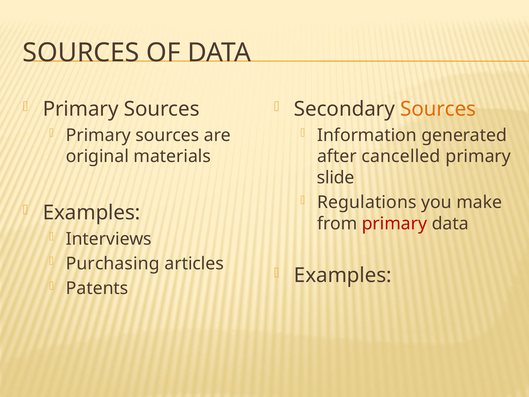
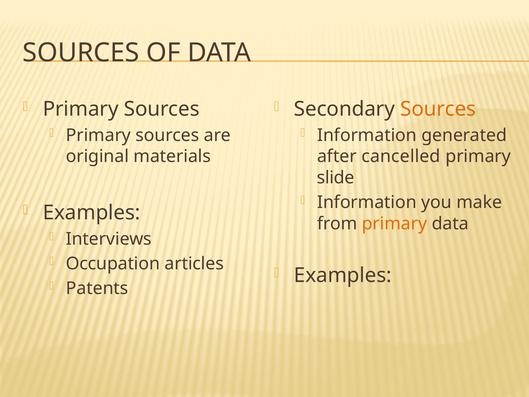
Regulations: Regulations -> Information (367, 202)
primary colour: red -> orange (394, 223)
Purchasing: Purchasing -> Occupation (113, 263)
